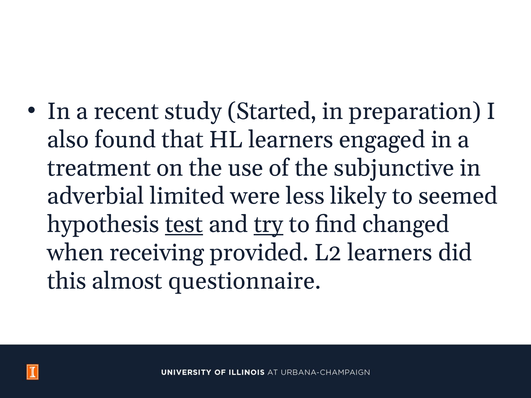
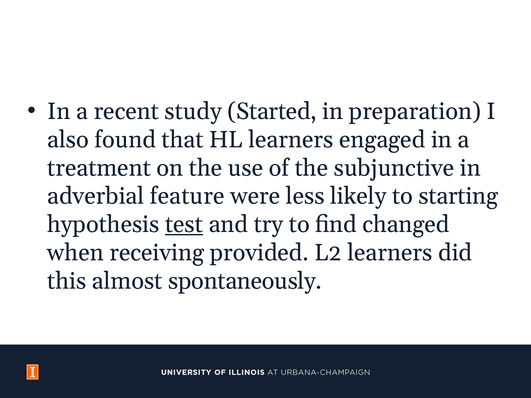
limited: limited -> feature (187, 196)
seemed: seemed -> starting (458, 196)
try underline: present -> none (269, 225)
questionnaire: questionnaire -> spontaneously (245, 281)
